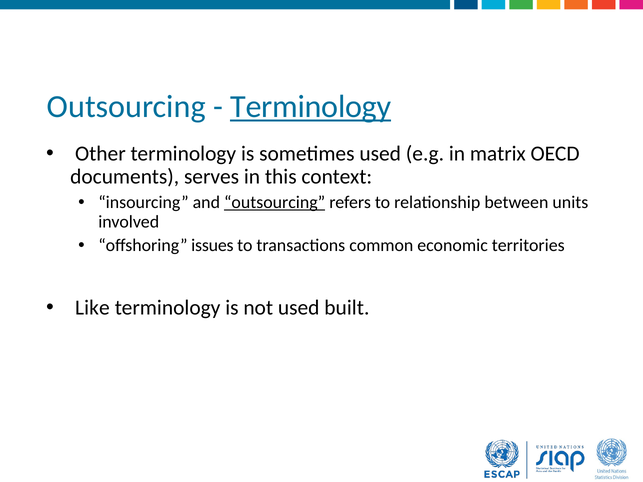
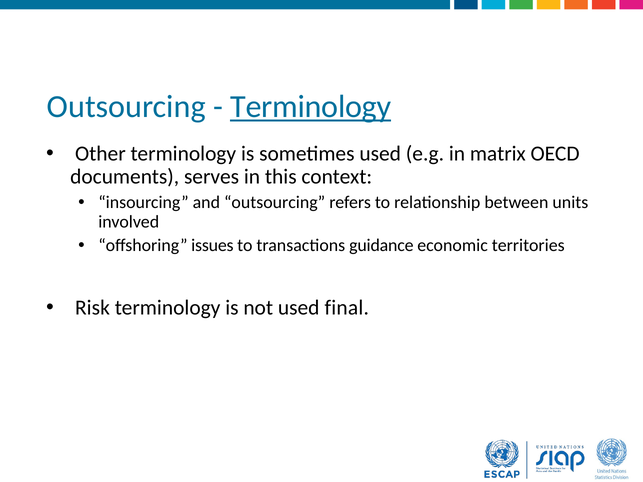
outsourcing underline: present -> none (275, 203)
common: common -> guidance (381, 246)
Like: Like -> Risk (92, 308)
built: built -> final (347, 308)
